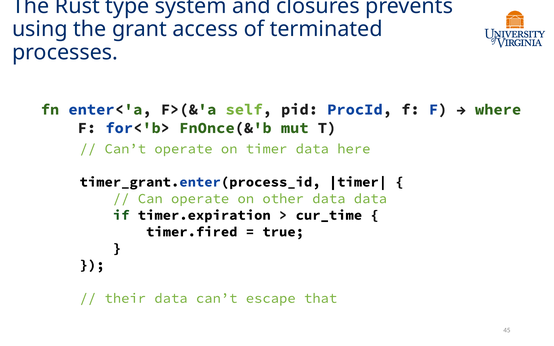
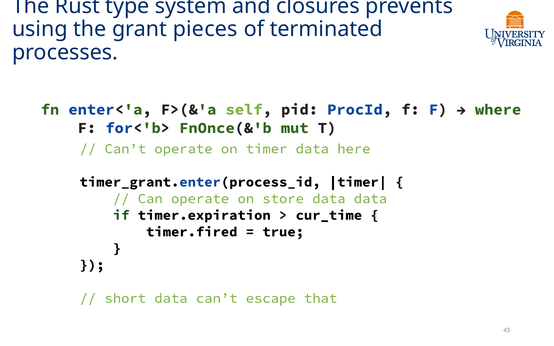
access: access -> pieces (205, 29)
other: other -> store (283, 199)
their: their -> short (125, 298)
